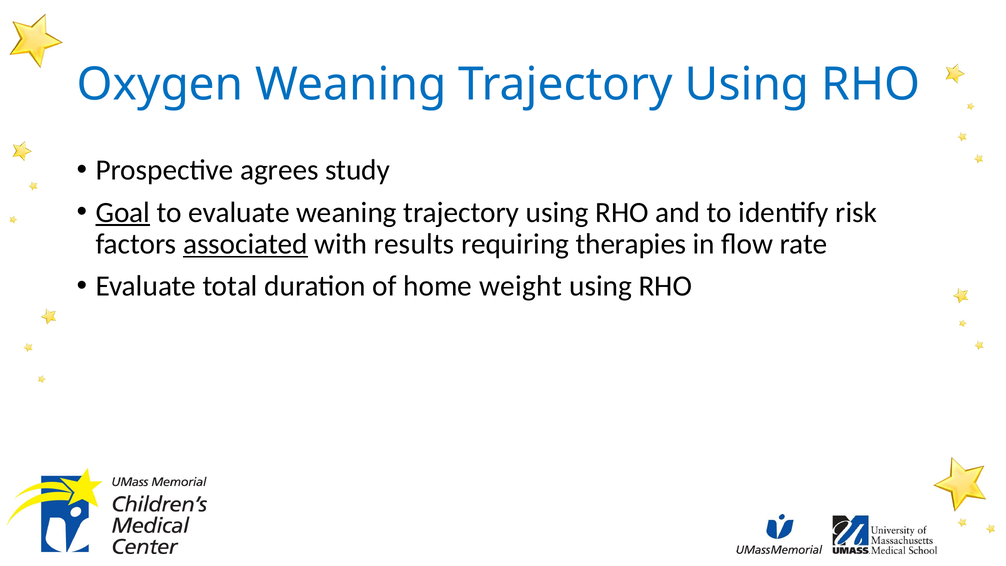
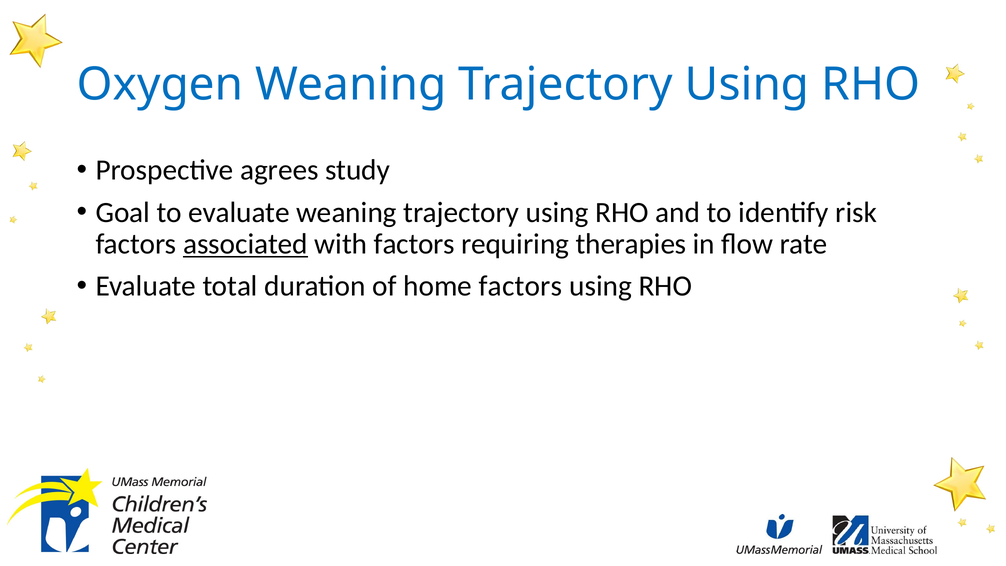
Goal underline: present -> none (123, 212)
with results: results -> factors (414, 244)
home weight: weight -> factors (521, 286)
